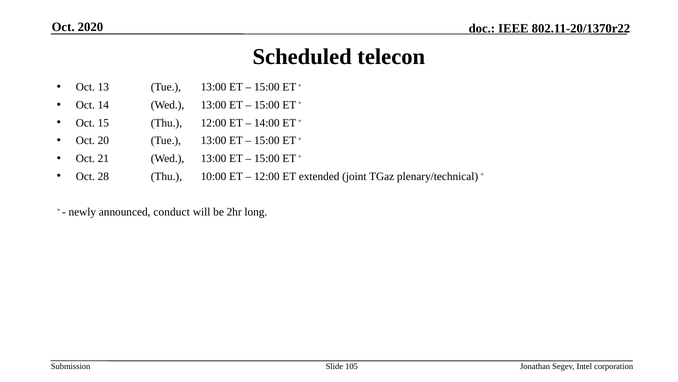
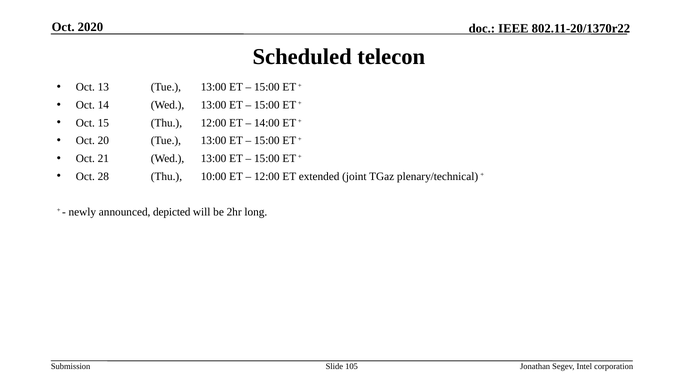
conduct: conduct -> depicted (172, 212)
